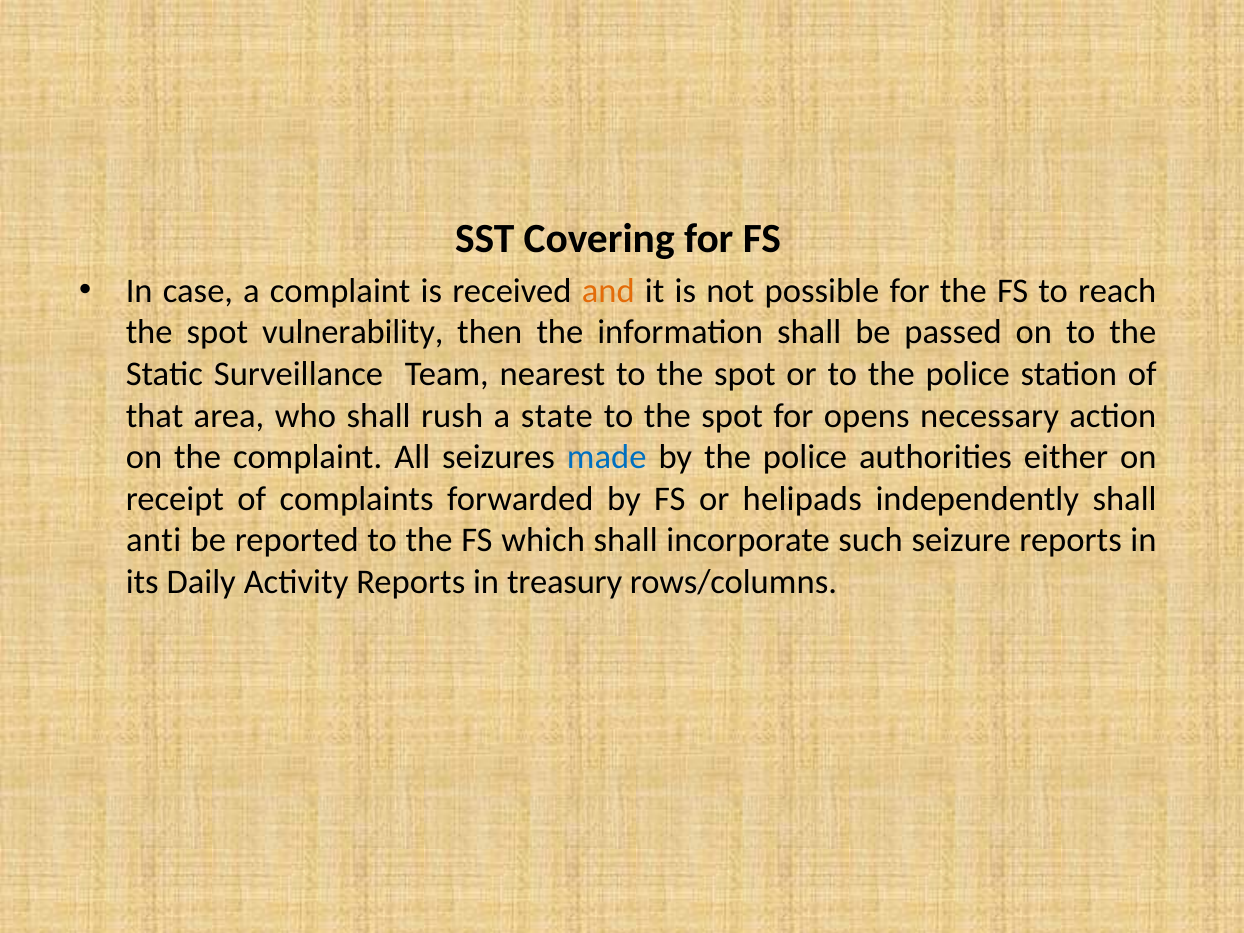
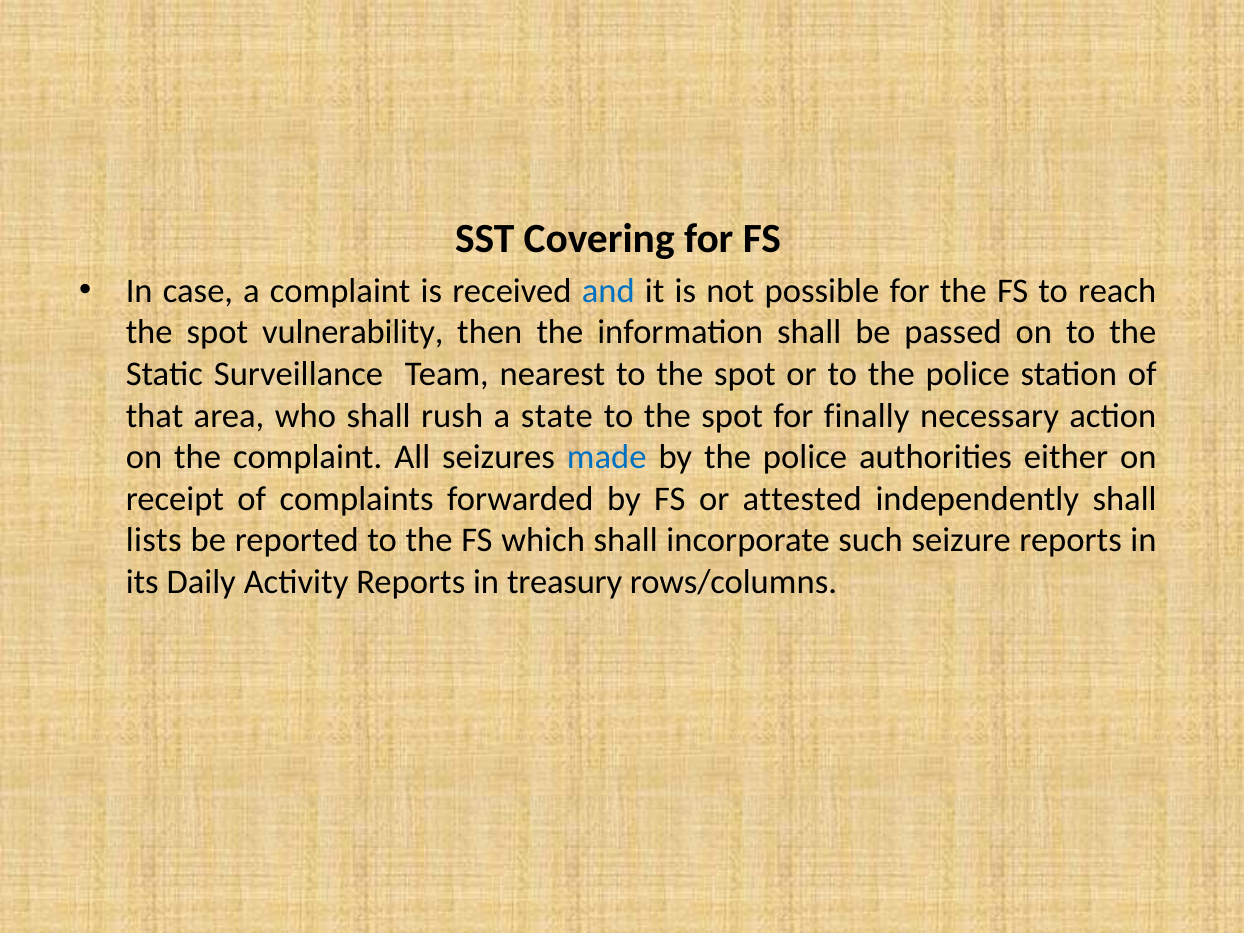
and colour: orange -> blue (608, 291)
opens: opens -> finally (867, 416)
helipads: helipads -> attested (802, 499)
anti: anti -> lists (154, 540)
